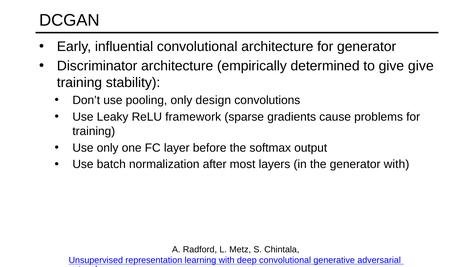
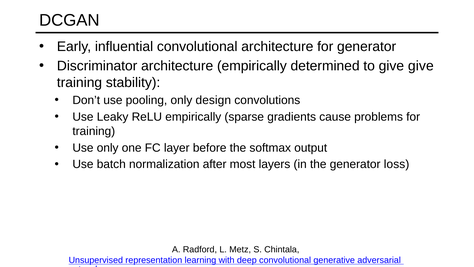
ReLU framework: framework -> empirically (193, 117)
generator with: with -> loss (397, 164)
